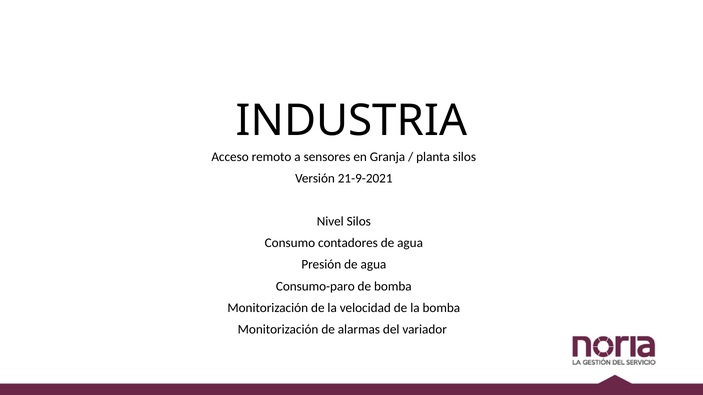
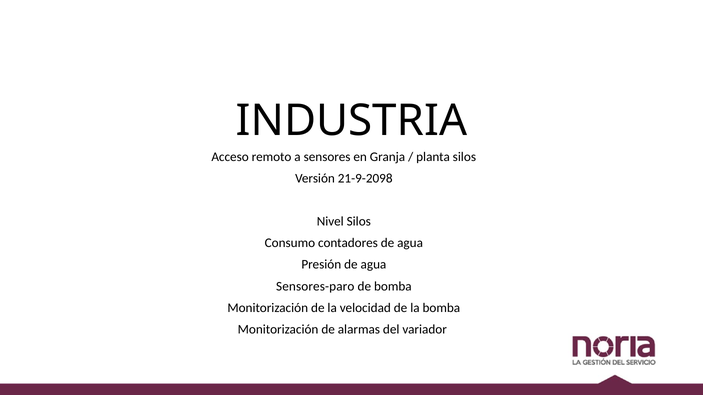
21-9-2021: 21-9-2021 -> 21-9-2098 (365, 179)
Consumo-paro: Consumo-paro -> Sensores-paro (315, 287)
